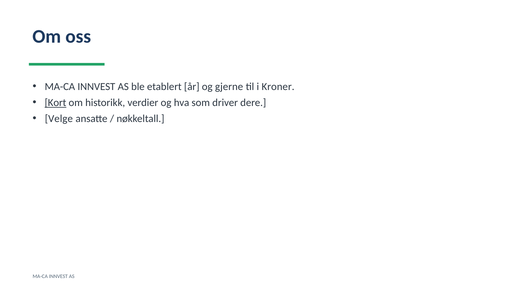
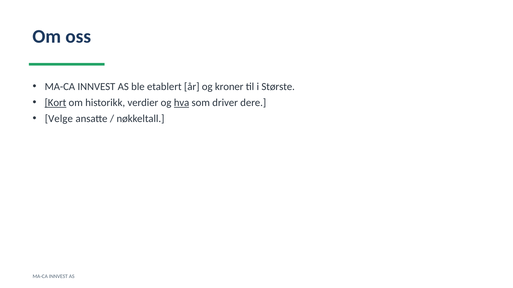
gjerne: gjerne -> kroner (229, 87)
Kroner: Kroner -> Største (278, 87)
hva underline: none -> present (182, 103)
